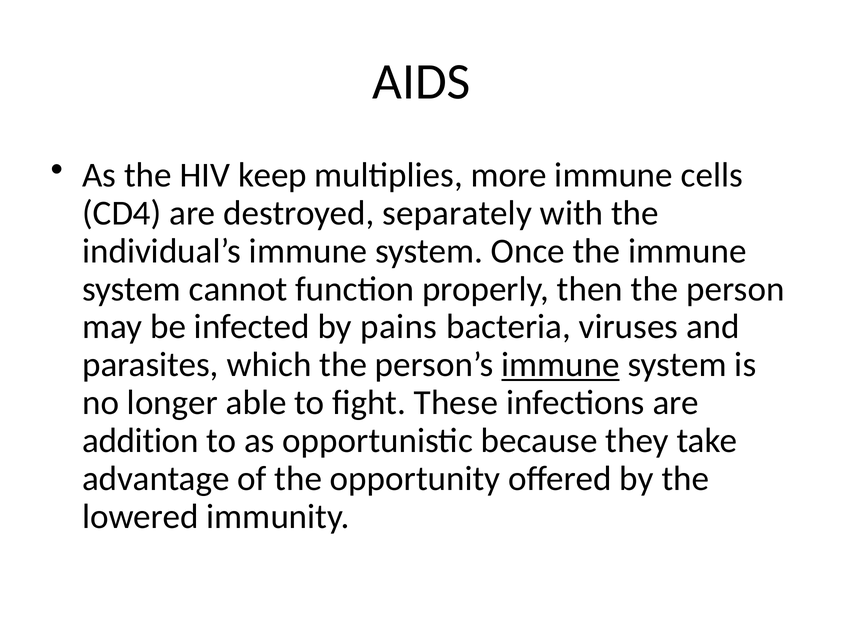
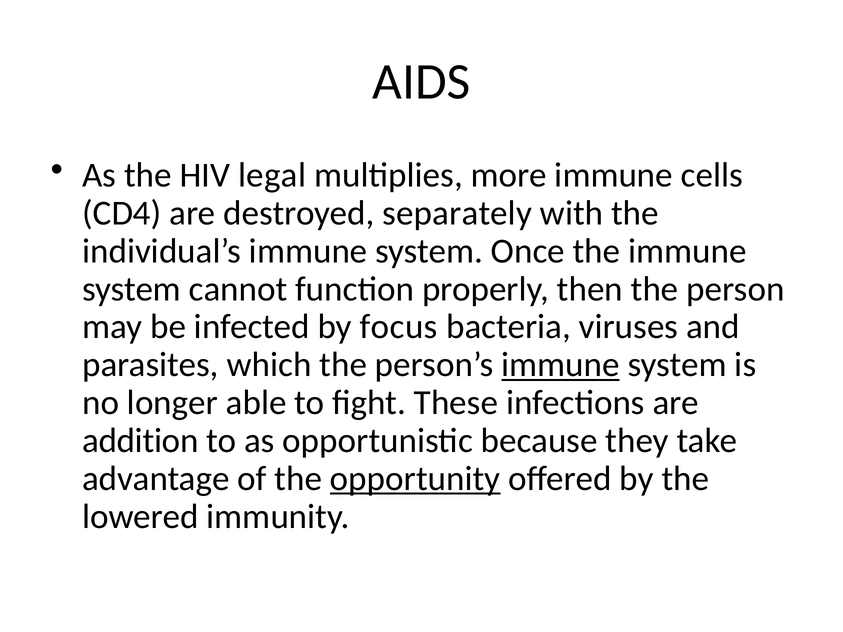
keep: keep -> legal (272, 175)
pains: pains -> focus (399, 327)
opportunity underline: none -> present (415, 479)
